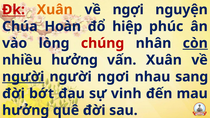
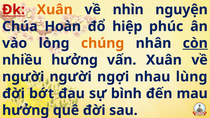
ngợi: ngợi -> nhìn (128, 10)
chúng colour: red -> orange (103, 43)
người underline: present -> none (23, 77)
ngơi: ngơi -> ngợi (113, 77)
sang: sang -> lùng (192, 77)
vinh: vinh -> bình (126, 94)
